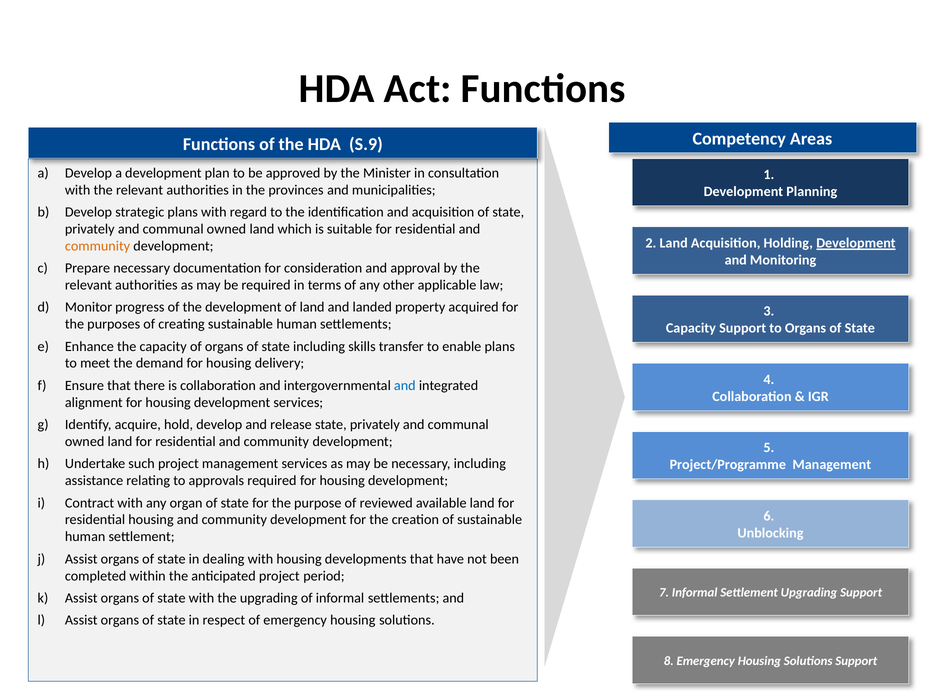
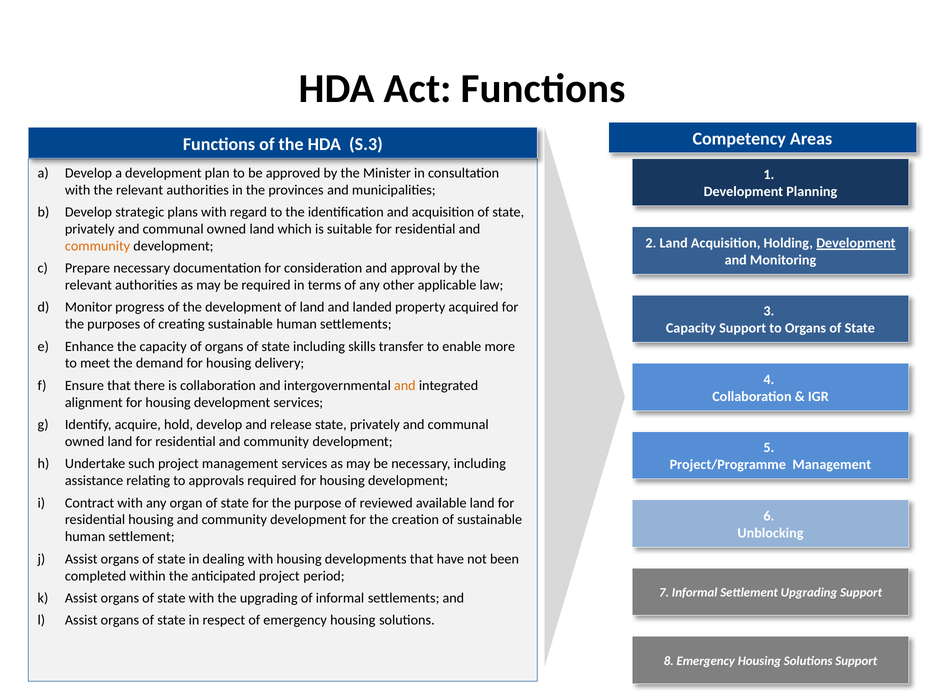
S.9: S.9 -> S.3 (366, 144)
enable plans: plans -> more (500, 346)
and colour: blue -> orange (405, 385)
